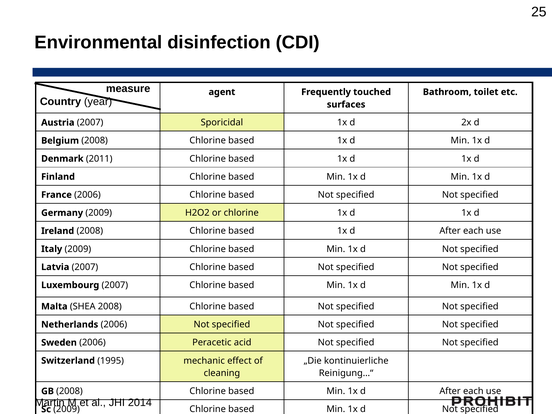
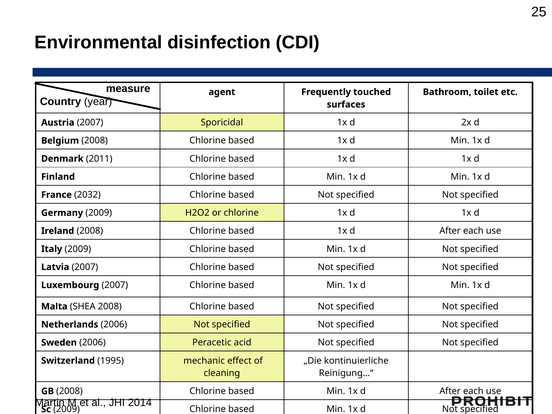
France 2006: 2006 -> 2032 (87, 195)
